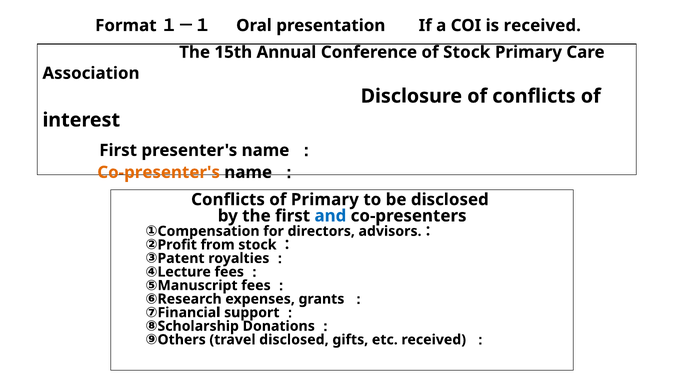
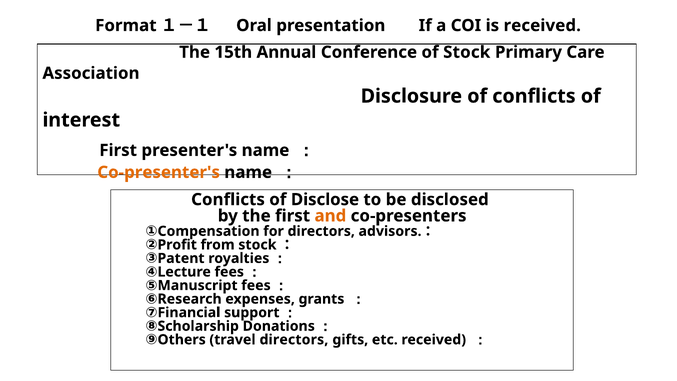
of Primary: Primary -> Disclose (325, 199)
and colour: blue -> orange (330, 216)
travel disclosed: disclosed -> directors (294, 340)
